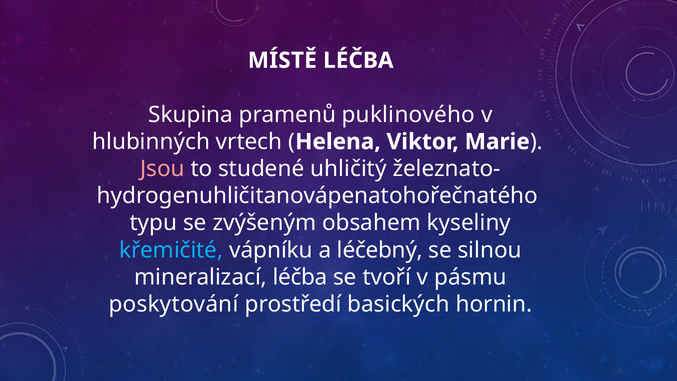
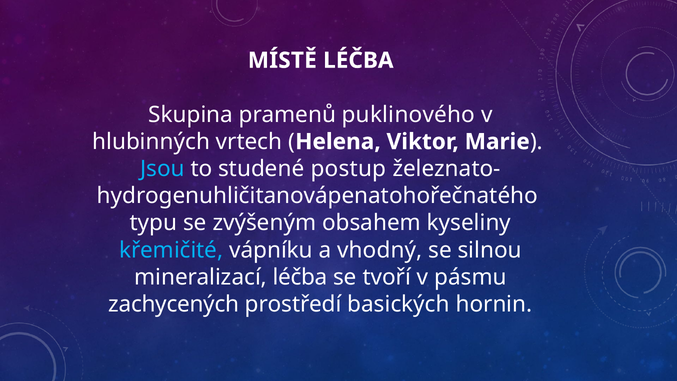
Jsou colour: pink -> light blue (162, 169)
uhličitý: uhličitý -> postup (348, 169)
léčebný: léčebný -> vhodný (380, 250)
poskytování: poskytování -> zachycených (174, 304)
